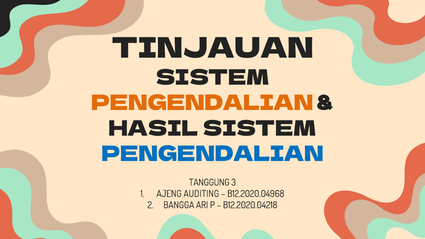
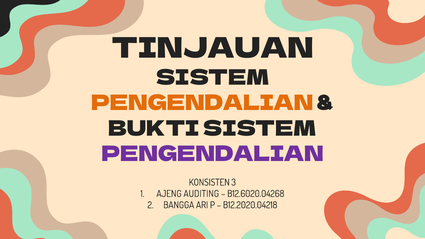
HASIL: HASIL -> BUKTI (154, 129)
PENGENDALIAN colour: blue -> purple (213, 154)
TANGGUNG: TANGGUNG -> KONSISTEN (209, 183)
B12.2020.04968: B12.2020.04968 -> B12.6020.04268 (256, 194)
